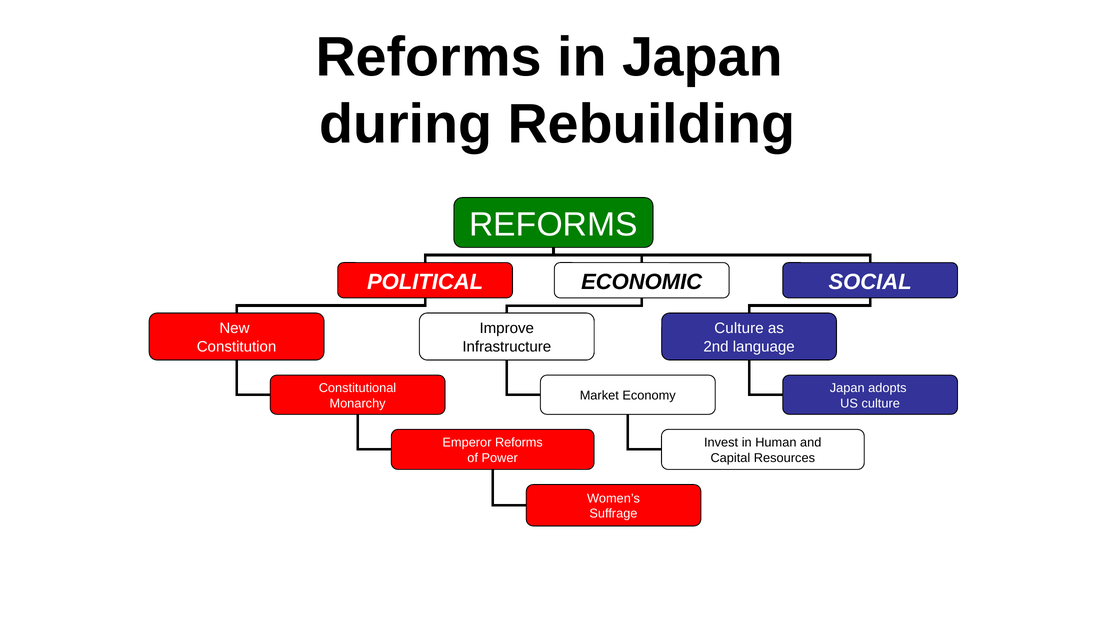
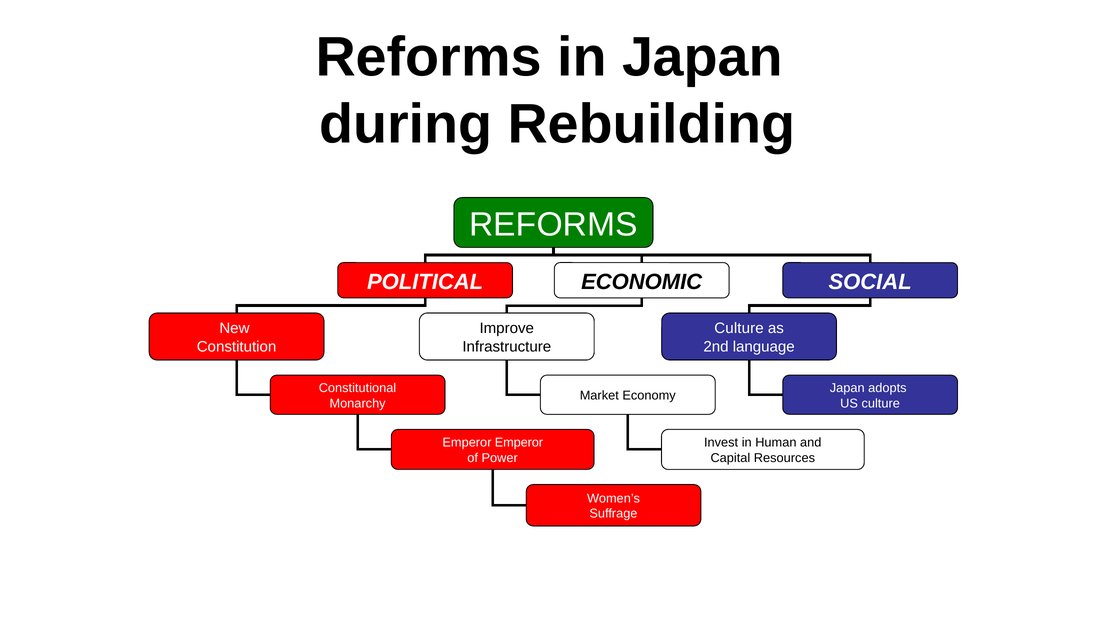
Emperor Reforms: Reforms -> Emperor (519, 443)
